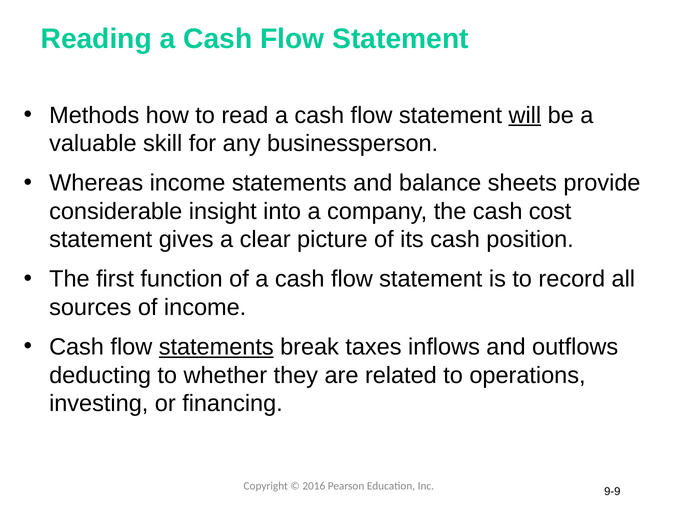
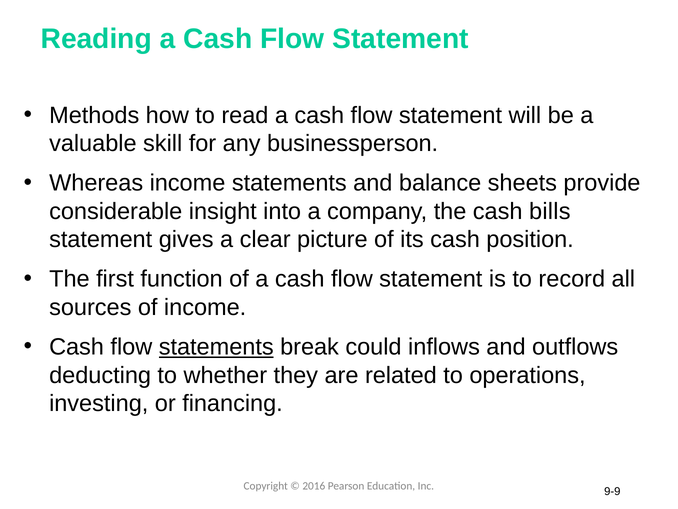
will underline: present -> none (525, 115)
cost: cost -> bills (550, 211)
taxes: taxes -> could (373, 347)
